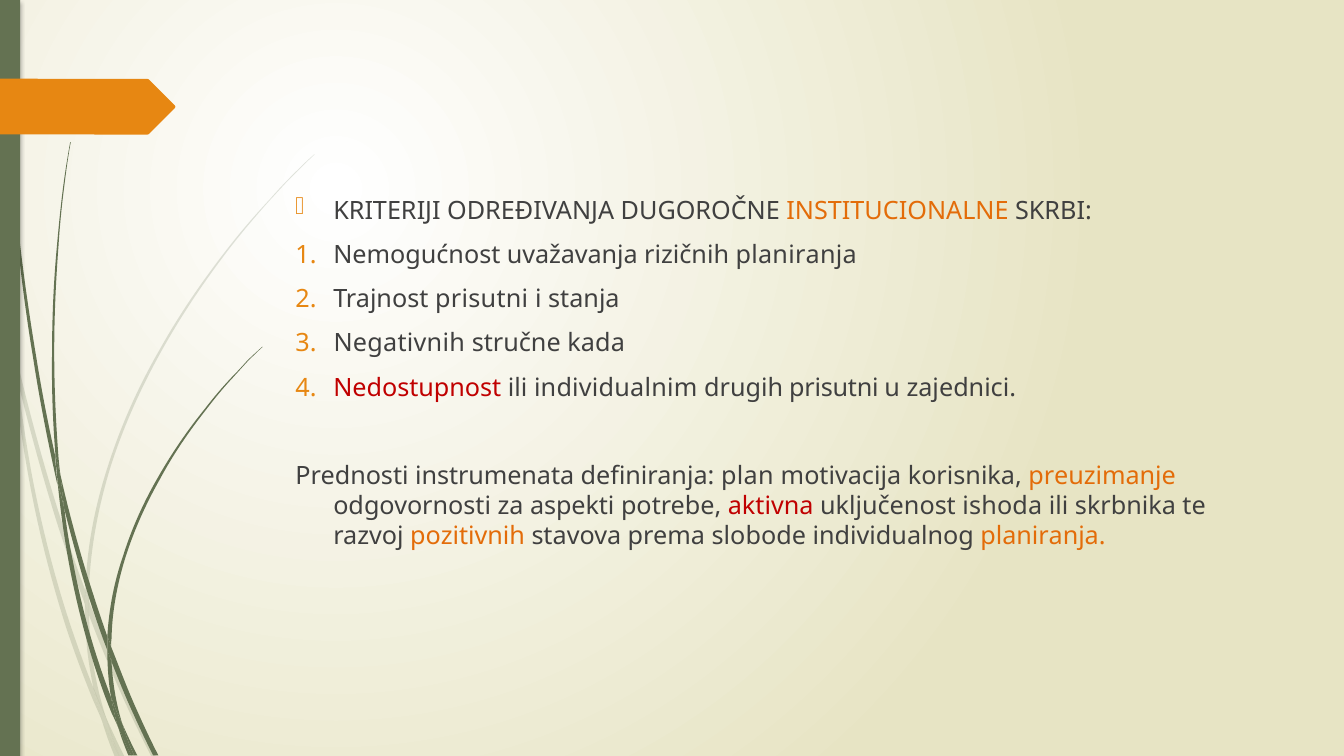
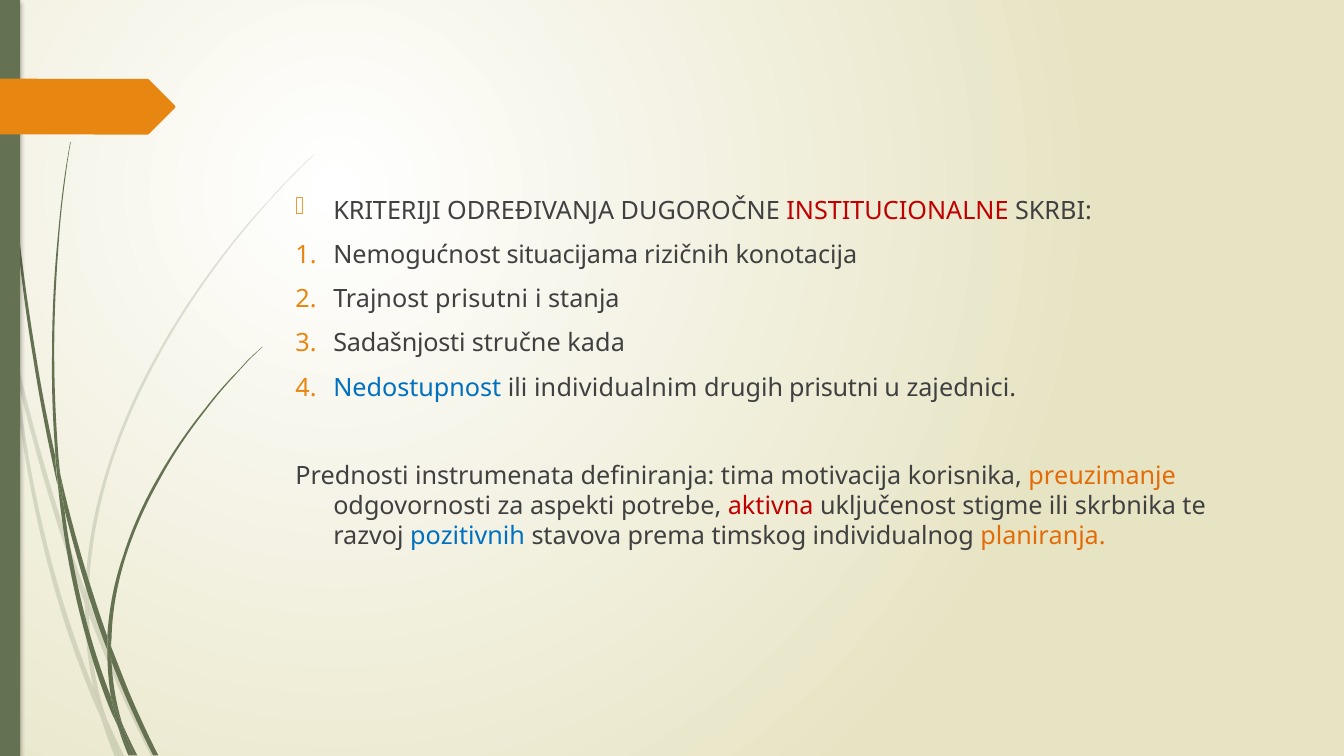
INSTITUCIONALNE colour: orange -> red (898, 211)
uvažavanja: uvažavanja -> situacijama (572, 255)
rizičnih planiranja: planiranja -> konotacija (796, 255)
Negativnih: Negativnih -> Sadašnjosti (399, 343)
Nedostupnost colour: red -> blue (417, 388)
plan: plan -> tima (748, 476)
ishoda: ishoda -> stigme (1003, 506)
pozitivnih colour: orange -> blue (468, 537)
slobode: slobode -> timskog (759, 537)
